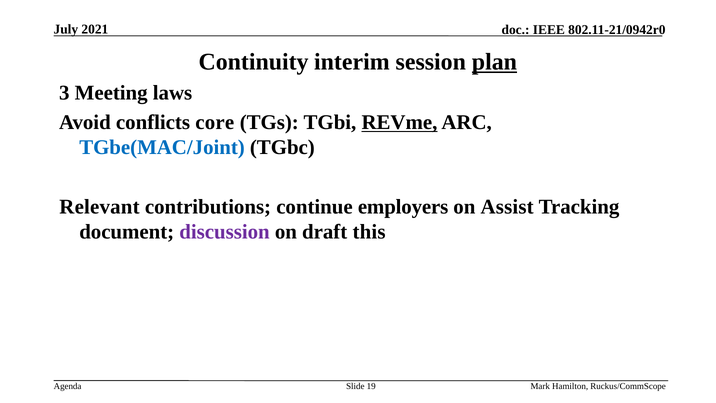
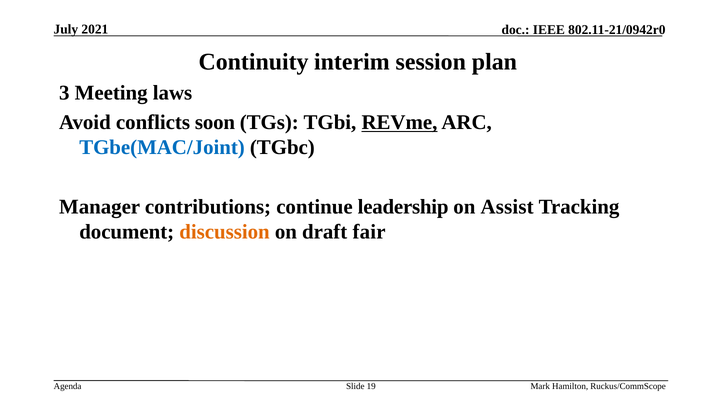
plan underline: present -> none (494, 62)
core: core -> soon (215, 122)
Relevant: Relevant -> Manager (100, 207)
employers: employers -> leadership (403, 207)
discussion colour: purple -> orange (225, 232)
this: this -> fair (369, 232)
